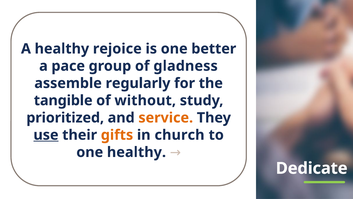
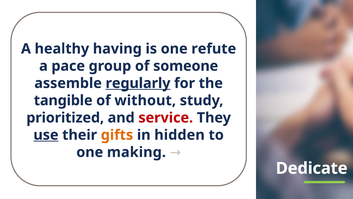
rejoice: rejoice -> having (117, 49)
better: better -> refute (214, 49)
gladness: gladness -> someone (186, 66)
regularly underline: none -> present (138, 83)
service colour: orange -> red (166, 118)
church: church -> hidden (180, 135)
one healthy: healthy -> making (136, 152)
